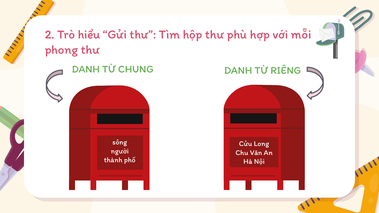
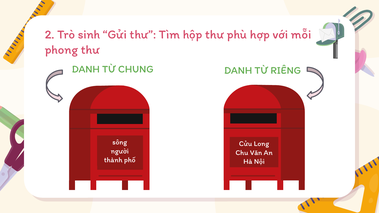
hiểu: hiểu -> sinh (89, 35)
